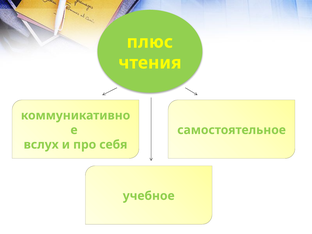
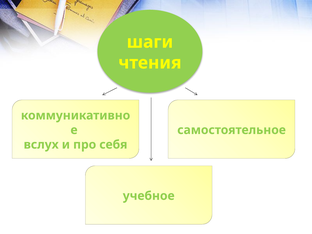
плюс: плюс -> шаги (150, 42)
